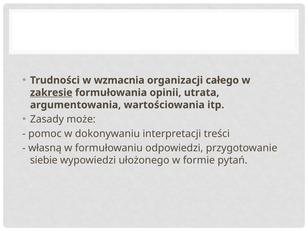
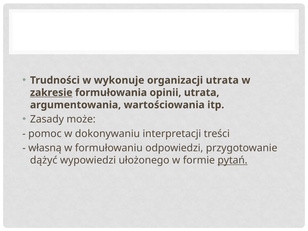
wzmacnia: wzmacnia -> wykonuje (119, 80)
organizacji całego: całego -> utrata (222, 80)
siebie: siebie -> dążyć (44, 160)
pytań underline: none -> present (232, 160)
